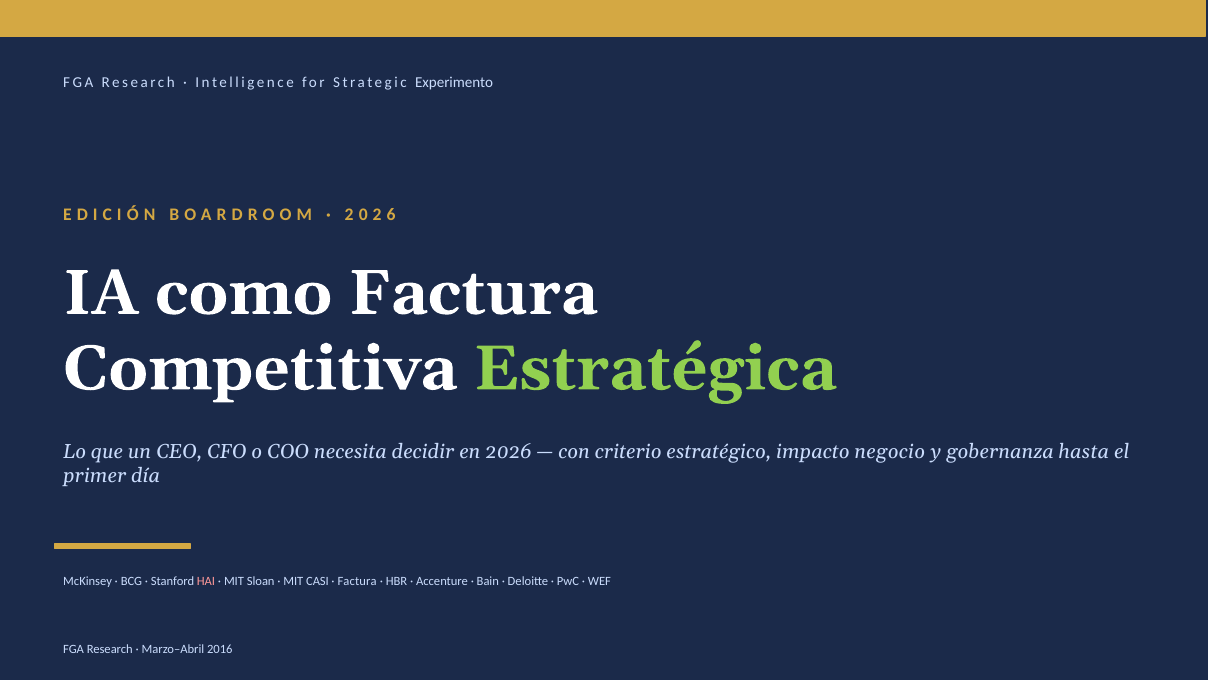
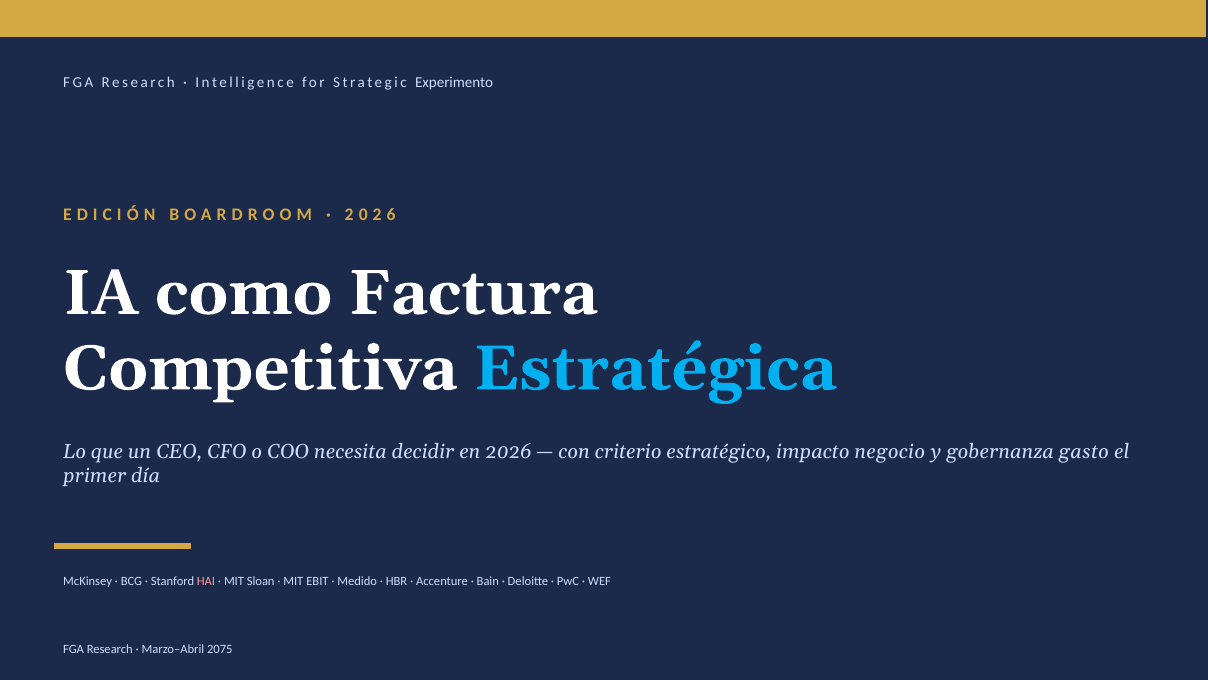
Estratégica colour: light green -> light blue (655, 368)
hasta: hasta -> gasto (1084, 451)
CASI: CASI -> EBIT (317, 581)
Factura: Factura -> Medido (357, 581)
2016: 2016 -> 2075 (220, 649)
